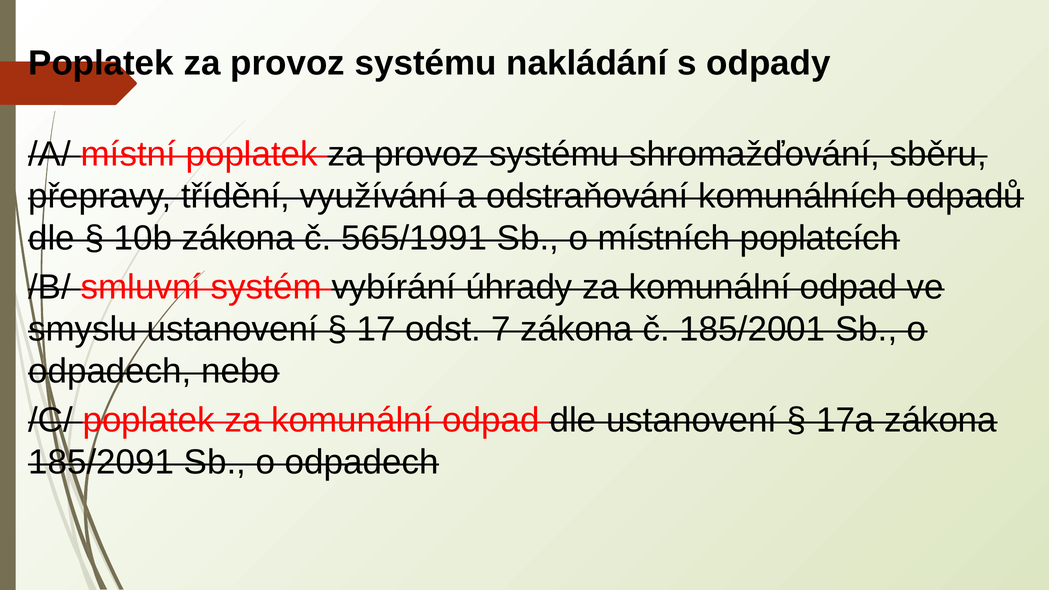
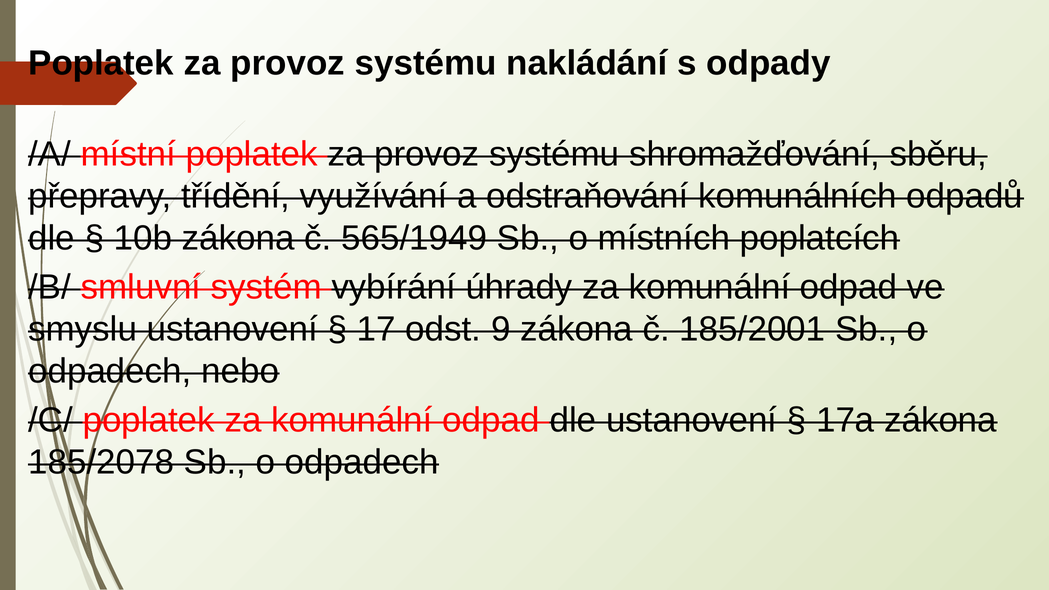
565/1991: 565/1991 -> 565/1949 (414, 238)
7: 7 -> 9 (501, 329)
185/2091: 185/2091 -> 185/2078 (101, 462)
